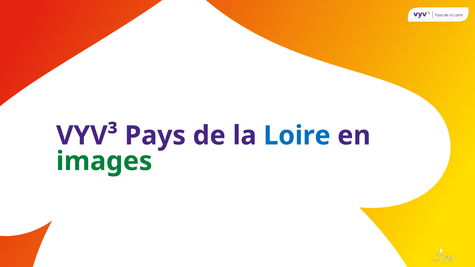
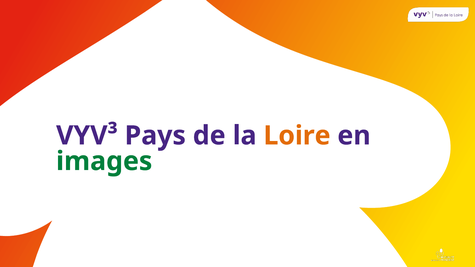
Loire colour: blue -> orange (297, 136)
